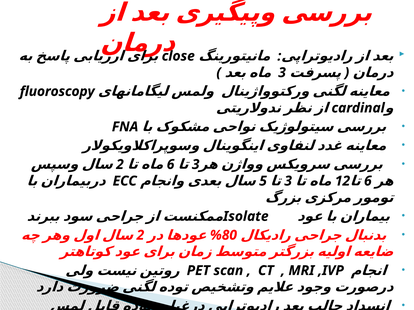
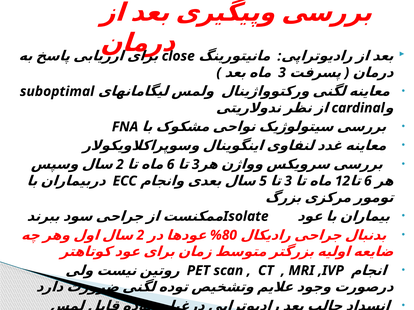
fluoroscopy: fluoroscopy -> suboptimal (57, 92)
